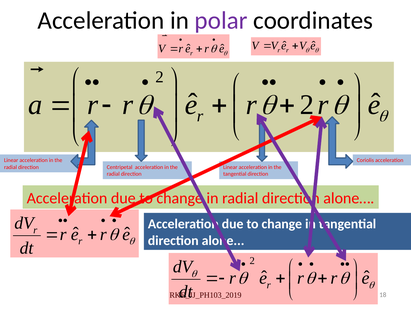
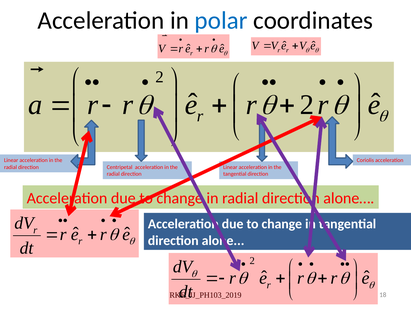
polar colour: purple -> blue (221, 21)
